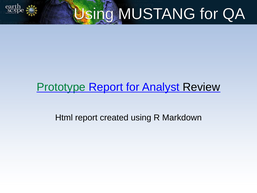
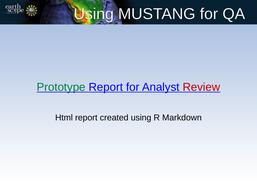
Review colour: black -> red (201, 87)
